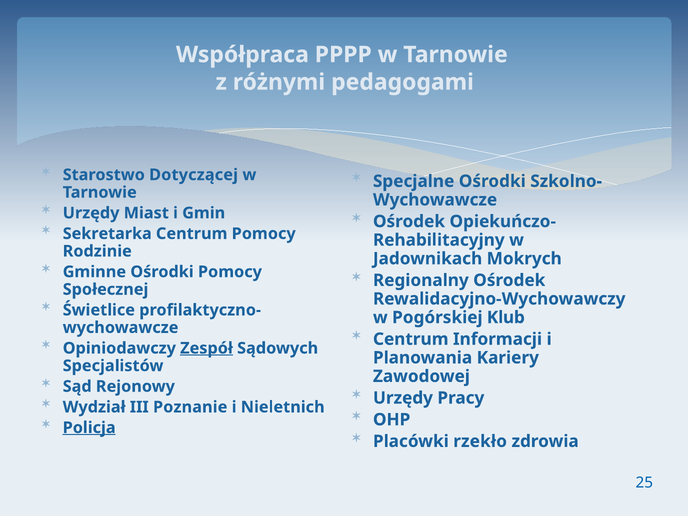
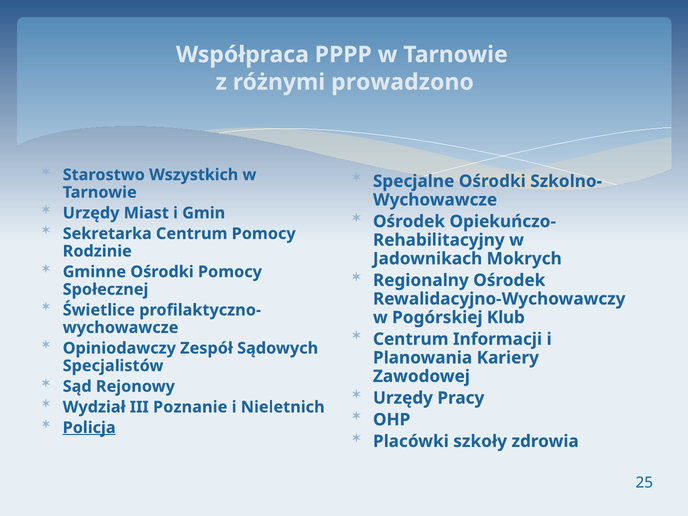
pedagogami: pedagogami -> prowadzono (402, 82)
Dotyczącej: Dotyczącej -> Wszystkich (194, 175)
Zespół underline: present -> none (207, 348)
rzekło: rzekło -> szkoły (480, 441)
